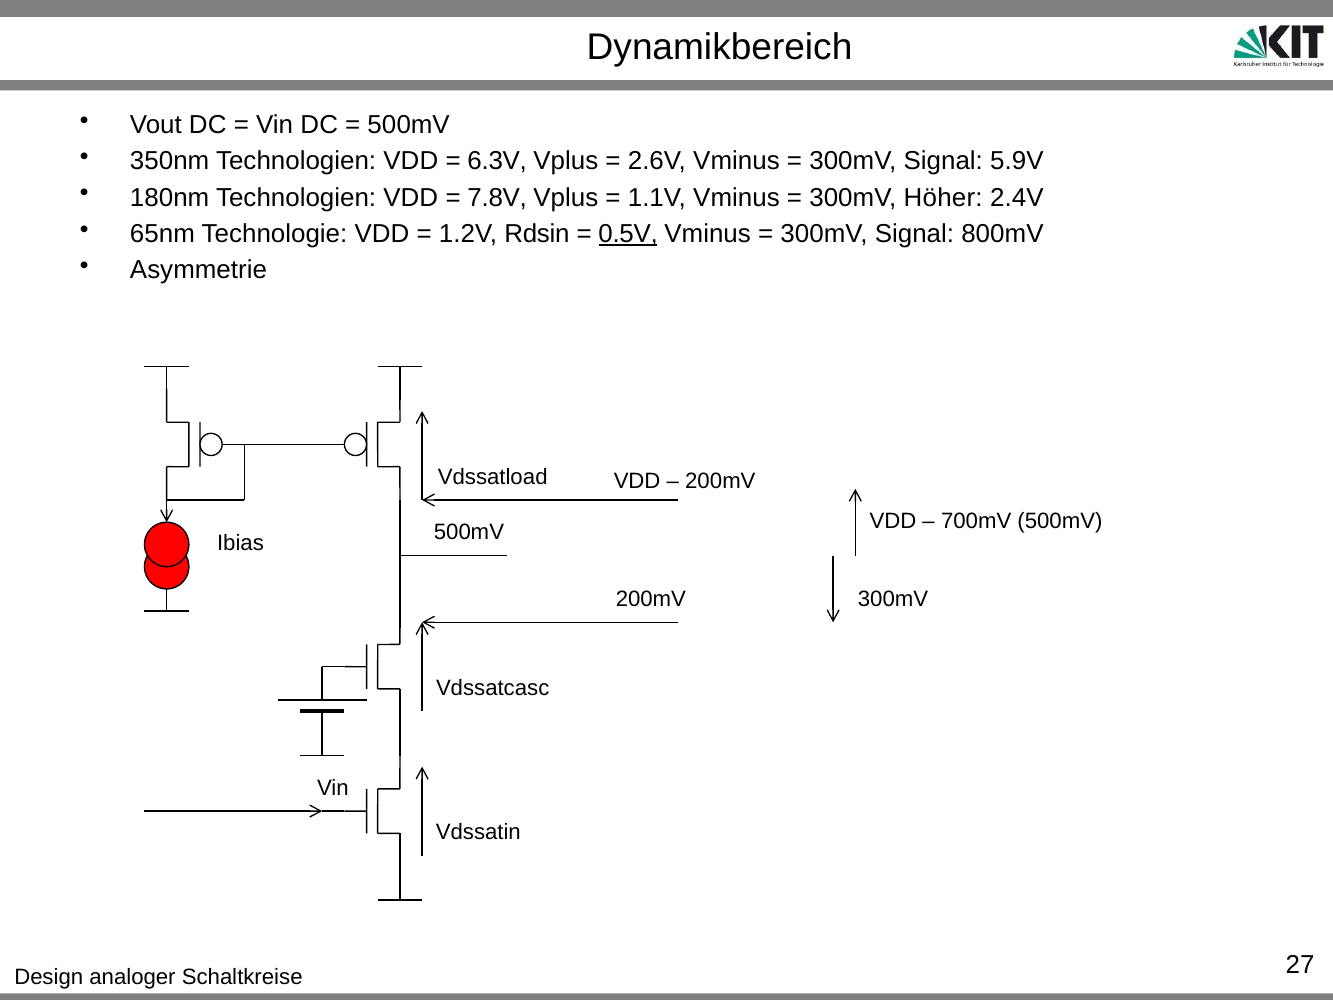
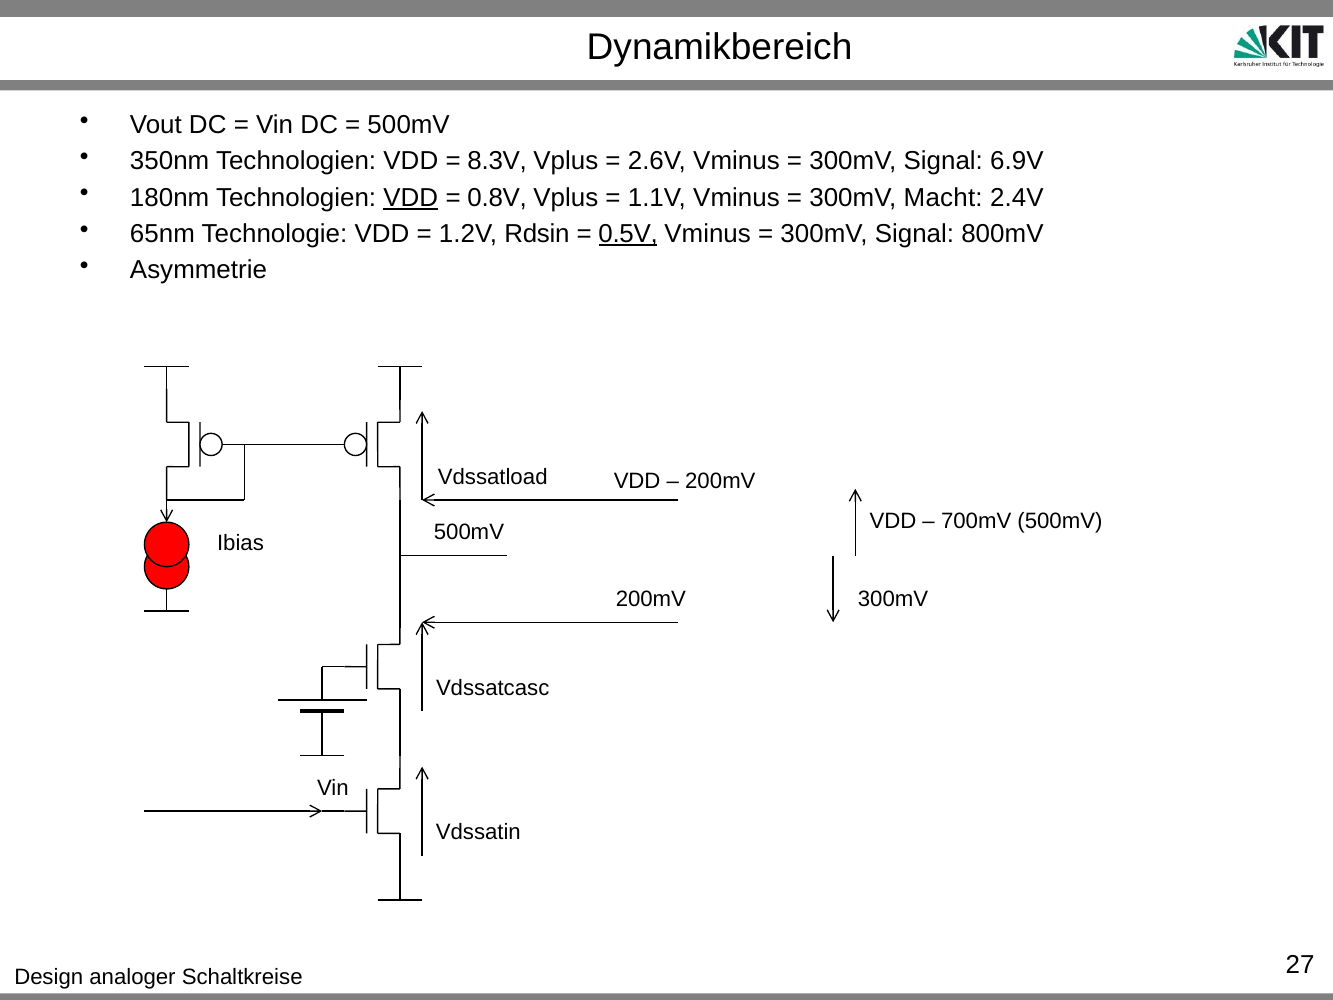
6.3V: 6.3V -> 8.3V (497, 161)
5.9V: 5.9V -> 6.9V (1017, 161)
VDD underline: none -> present (411, 198)
7.8V: 7.8V -> 0.8V (497, 198)
Höher: Höher -> Macht (943, 198)
